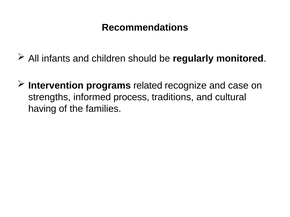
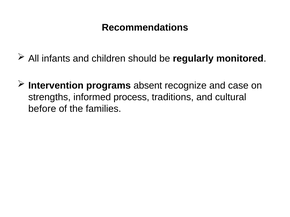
related: related -> absent (148, 86)
having: having -> before (42, 109)
